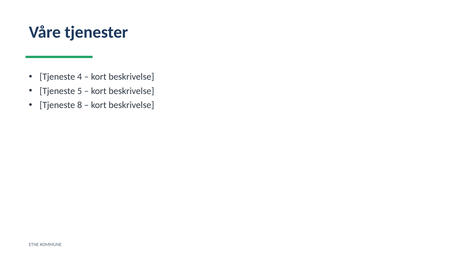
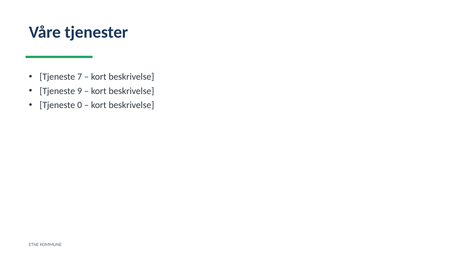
4: 4 -> 7 (80, 77)
5: 5 -> 9 (80, 91)
8: 8 -> 0 (80, 105)
